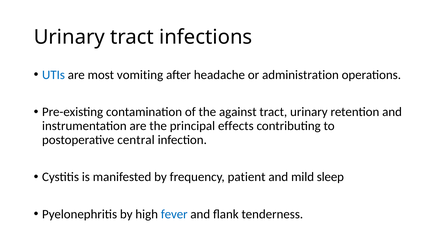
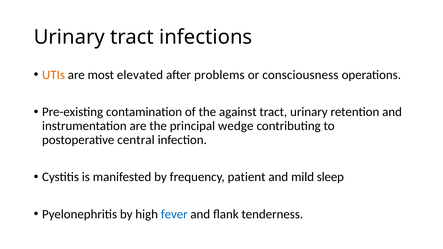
UTIs colour: blue -> orange (53, 75)
vomiting: vomiting -> elevated (140, 75)
headache: headache -> problems (219, 75)
administration: administration -> consciousness (300, 75)
effects: effects -> wedge (236, 126)
